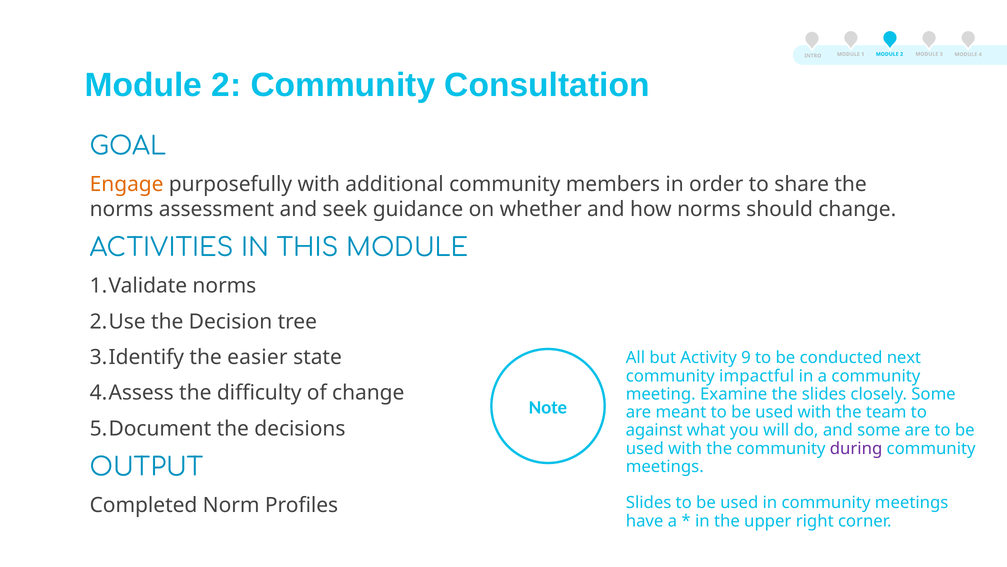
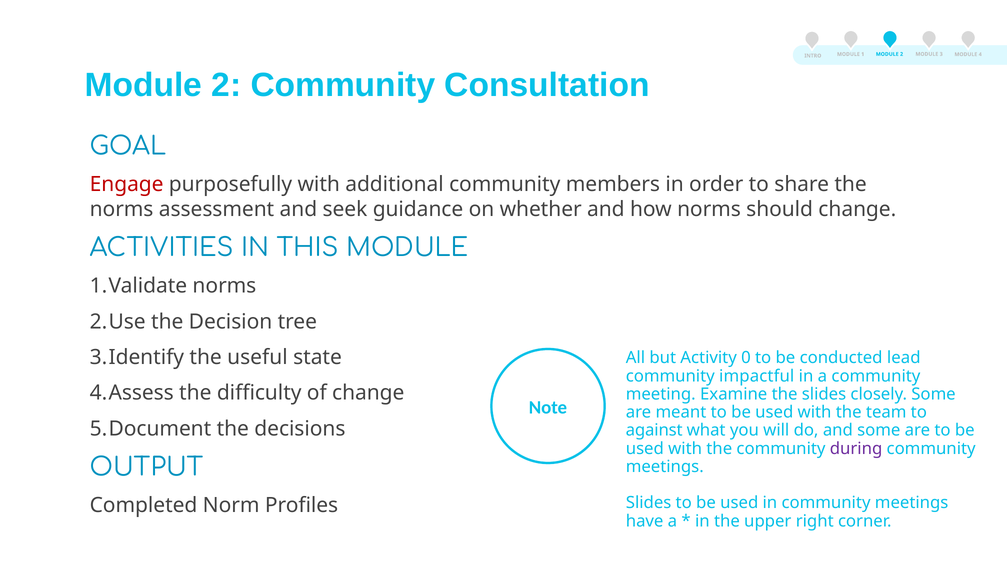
Engage colour: orange -> red (127, 184)
easier: easier -> useful (257, 357)
9: 9 -> 0 (746, 358)
next: next -> lead (904, 358)
